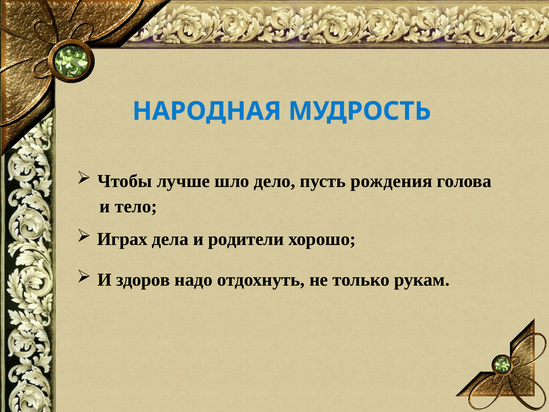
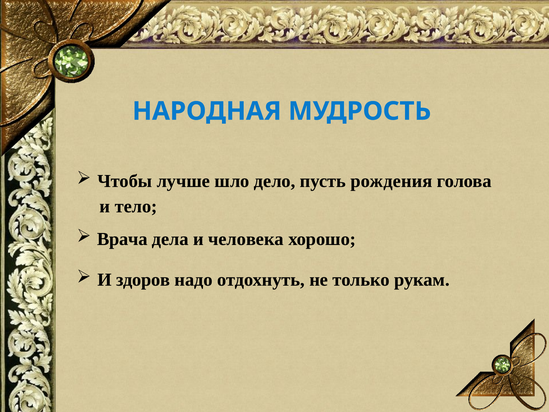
Играх: Играх -> Врача (122, 239)
родители: родители -> человека (246, 239)
